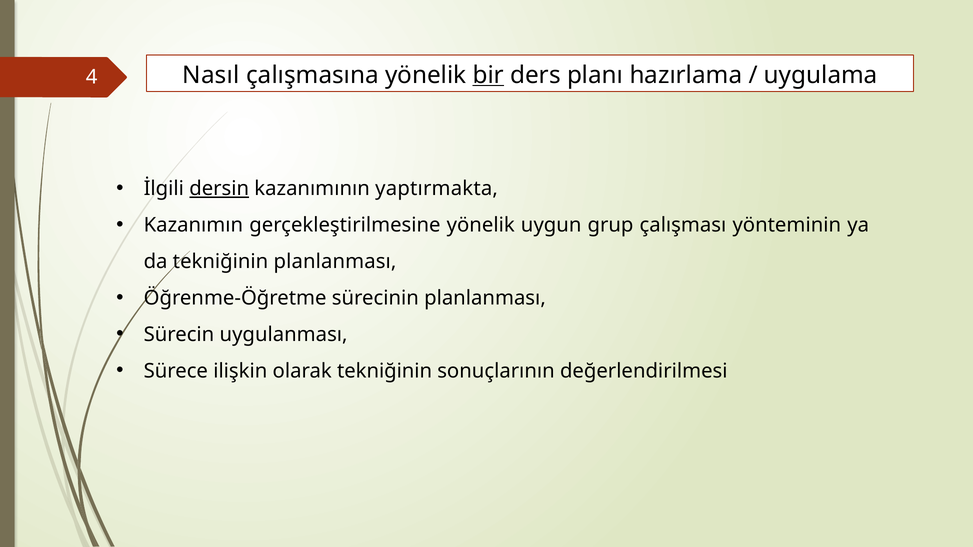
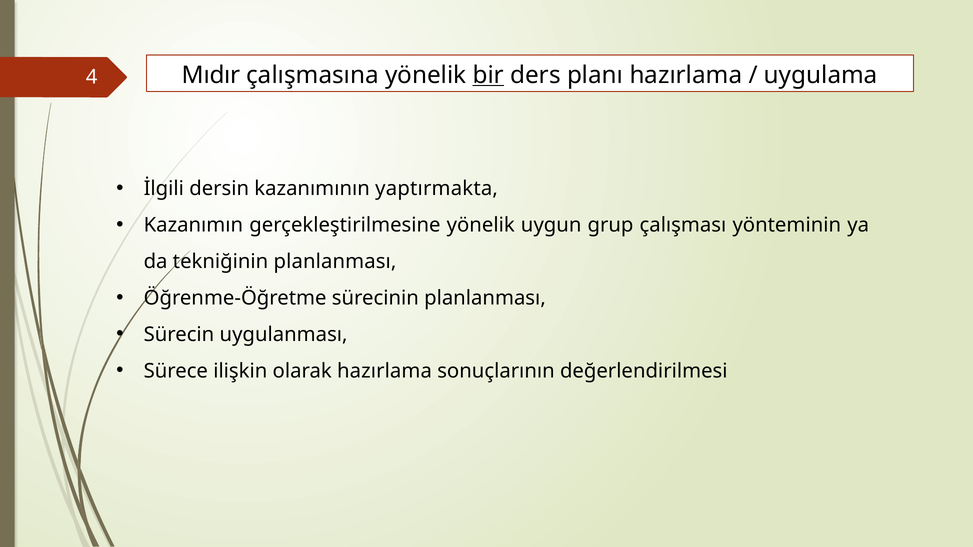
Nasıl: Nasıl -> Mıdır (211, 75)
dersin underline: present -> none (219, 189)
olarak tekniğinin: tekniğinin -> hazırlama (384, 371)
